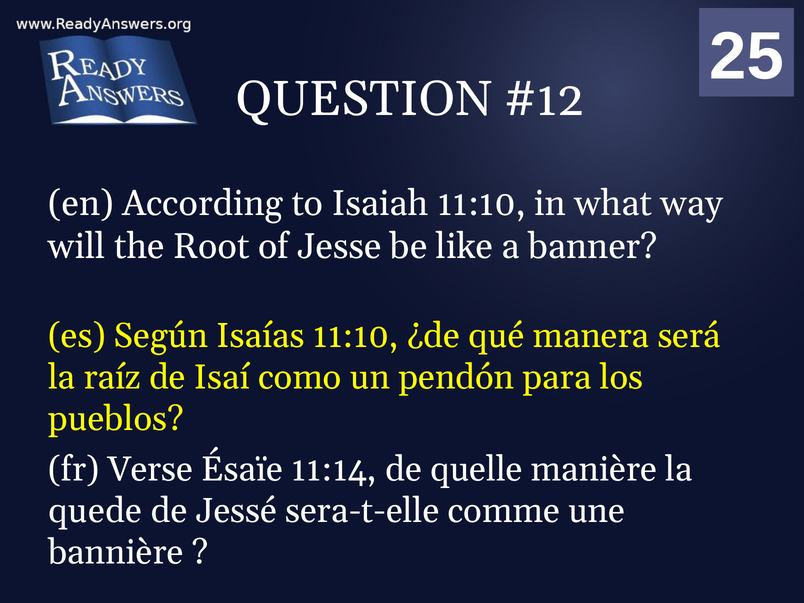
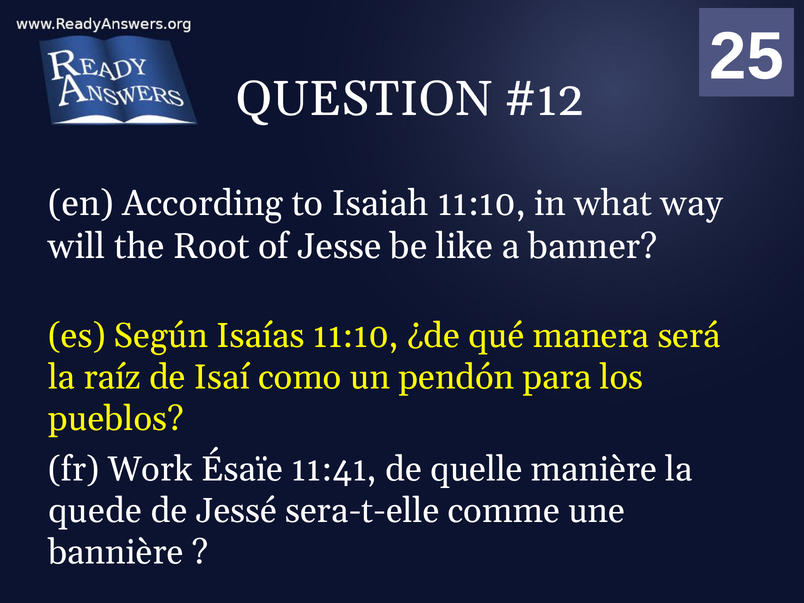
Verse: Verse -> Work (150, 469)
11:14: 11:14 -> 11:41 (334, 469)
